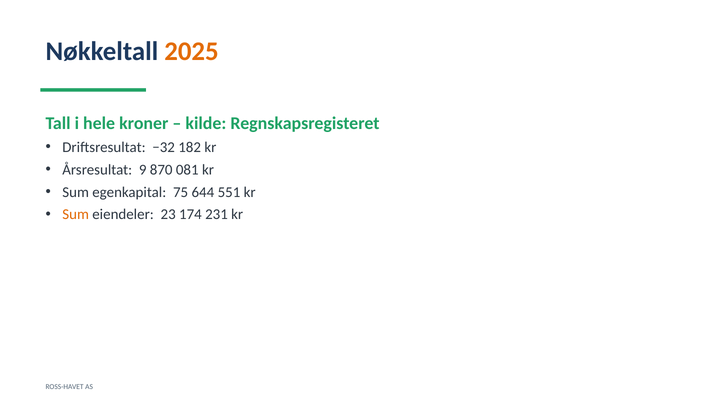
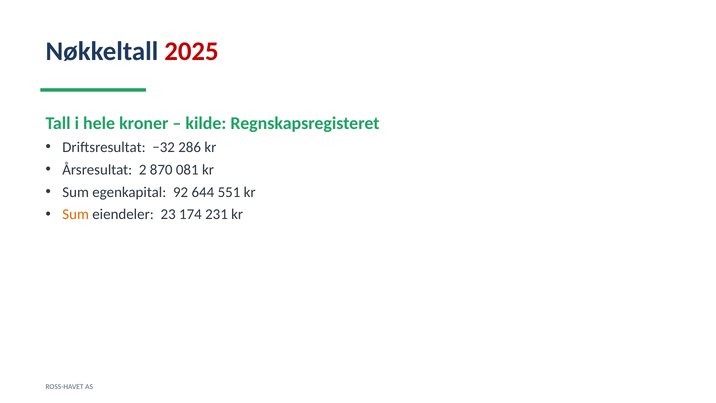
2025 colour: orange -> red (191, 51)
182: 182 -> 286 (190, 147)
9: 9 -> 2 (143, 170)
75: 75 -> 92 (181, 192)
